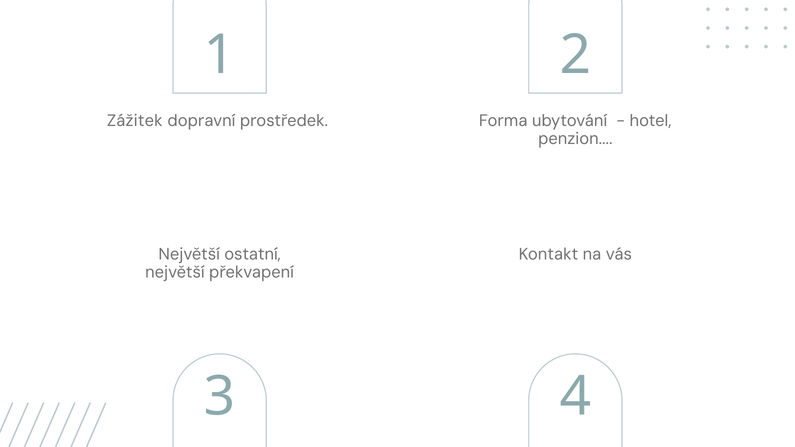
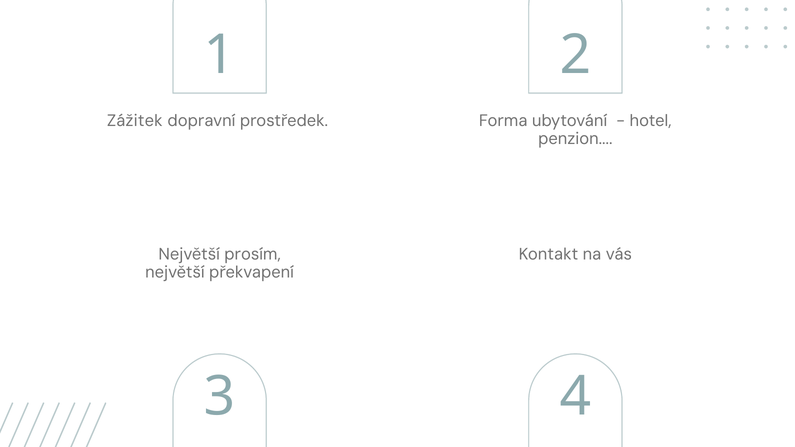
ostatní: ostatní -> prosím (253, 254)
